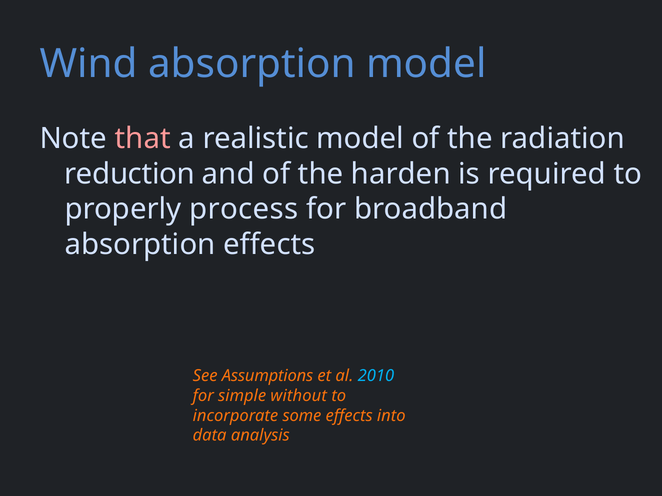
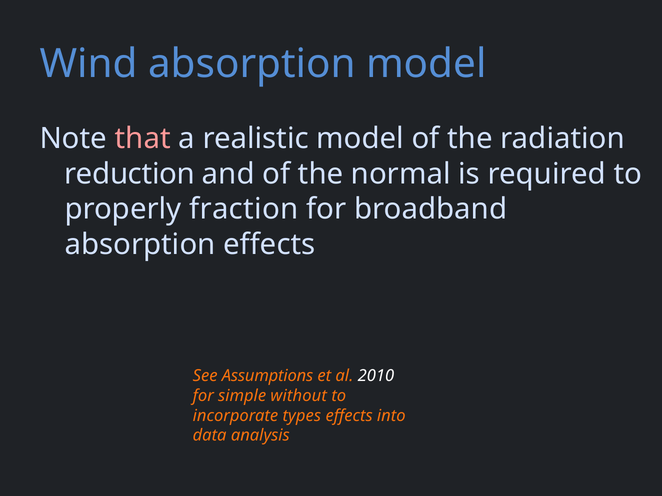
harden: harden -> normal (401, 174)
process: process -> fraction (244, 210)
2010 colour: light blue -> white (376, 376)
some: some -> types (302, 416)
